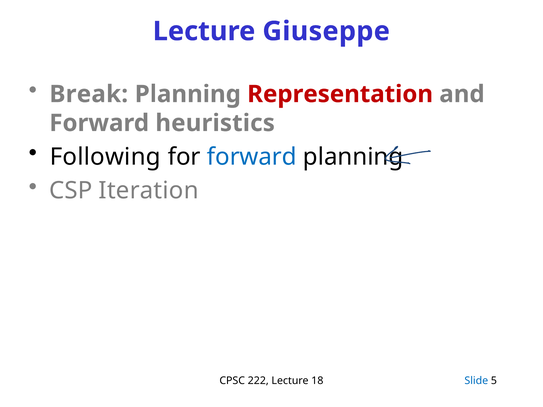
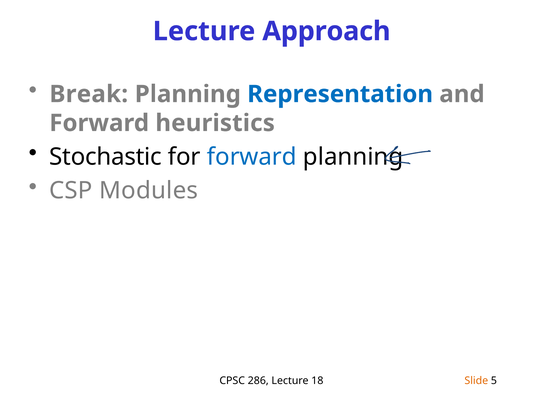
Giuseppe: Giuseppe -> Approach (326, 31)
Representation colour: red -> blue (340, 94)
Following: Following -> Stochastic (106, 157)
Iteration: Iteration -> Modules (149, 191)
222: 222 -> 286 (258, 381)
Slide colour: blue -> orange (476, 381)
